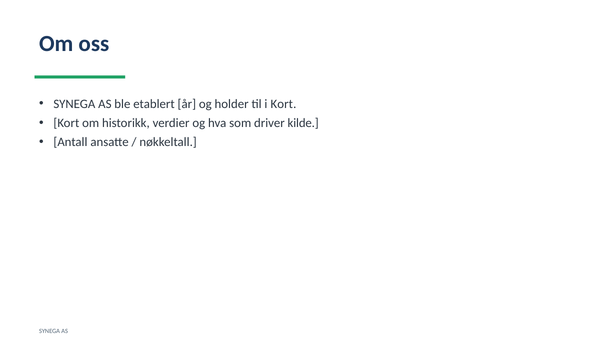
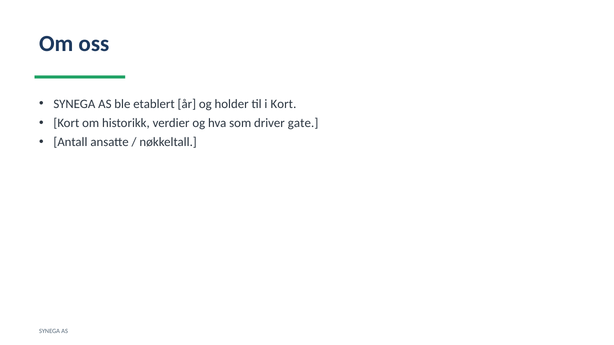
kilde: kilde -> gate (303, 123)
